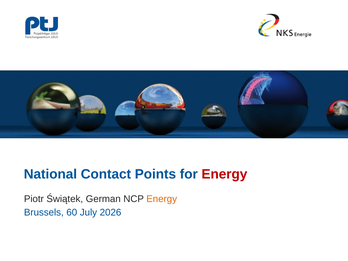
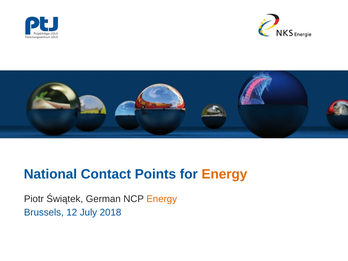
Energy colour: red -> orange (225, 174)
60: 60 -> 12 (72, 213)
2026: 2026 -> 2018 (111, 213)
